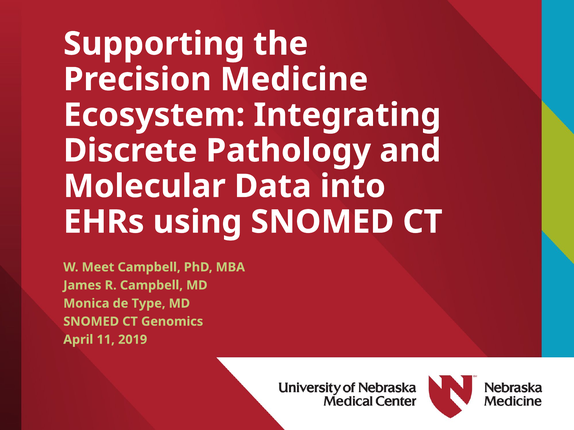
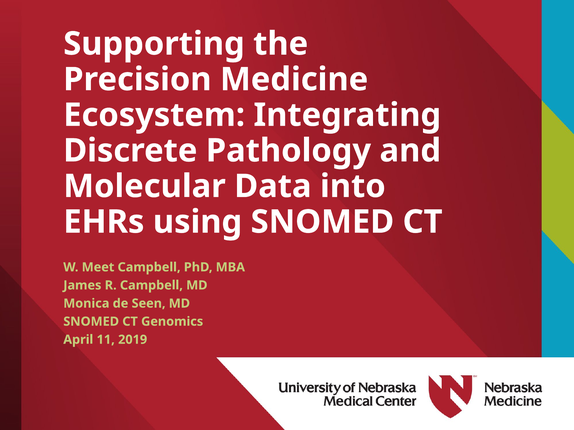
Type: Type -> Seen (149, 304)
